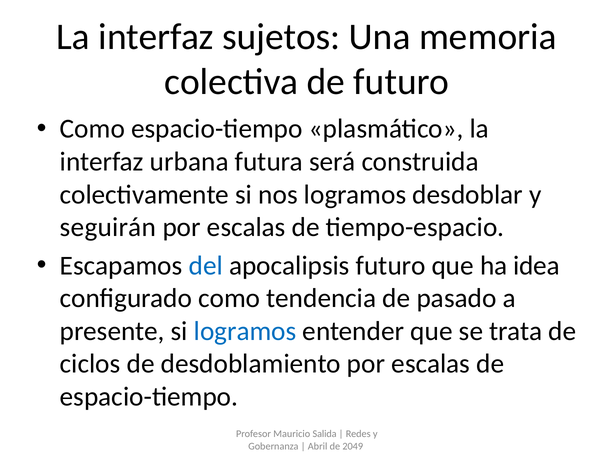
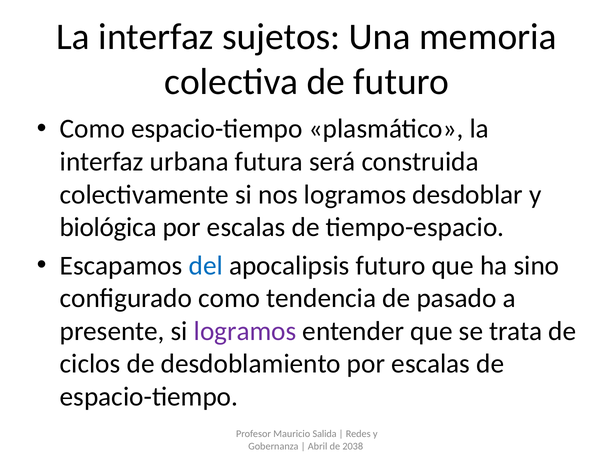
seguirán: seguirán -> biológica (108, 227)
idea: idea -> sino (536, 265)
logramos colour: blue -> purple (245, 331)
2049: 2049 -> 2038 (353, 446)
